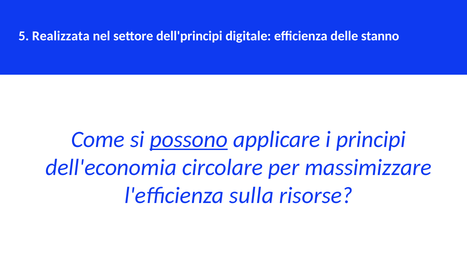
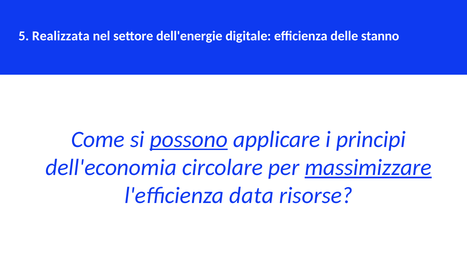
dell'principi: dell'principi -> dell'energie (189, 36)
massimizzare underline: none -> present (368, 167)
sulla: sulla -> data (251, 195)
